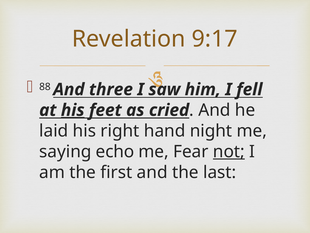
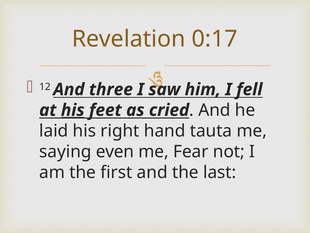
9:17: 9:17 -> 0:17 (215, 39)
88: 88 -> 12 (45, 87)
night: night -> tauta (211, 131)
echo: echo -> even (115, 151)
not underline: present -> none (229, 151)
